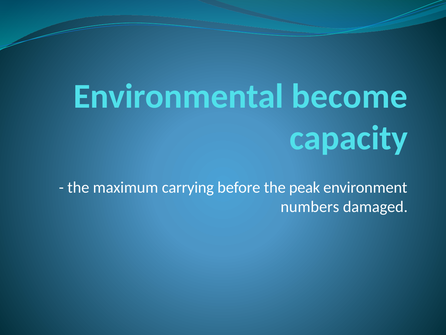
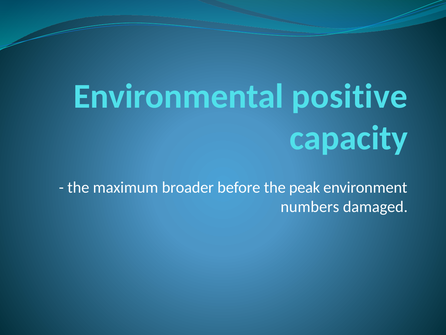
become: become -> positive (350, 96)
carrying: carrying -> broader (188, 187)
